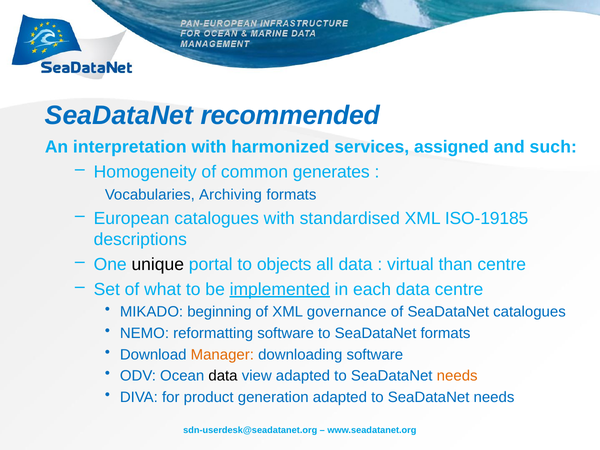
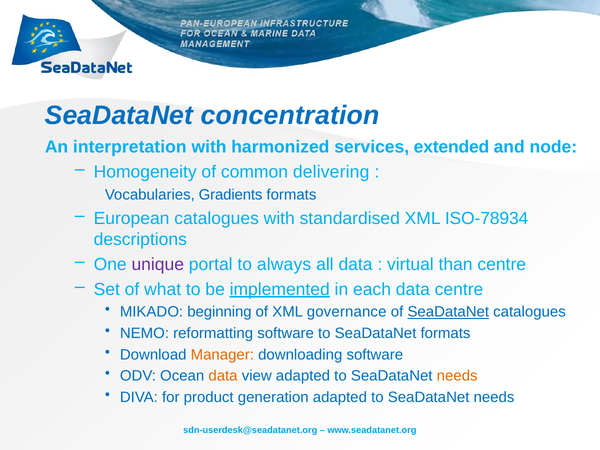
recommended: recommended -> concentration (290, 115)
assigned: assigned -> extended (452, 147)
such: such -> node (553, 147)
generates: generates -> delivering (331, 172)
Archiving: Archiving -> Gradients (231, 195)
ISO-19185: ISO-19185 -> ISO-78934 (487, 218)
unique colour: black -> purple (158, 264)
objects: objects -> always (284, 264)
SeaDataNet underline: none -> present (448, 312)
data colour: black -> orange (223, 376)
